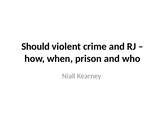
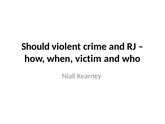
prison: prison -> victim (88, 58)
